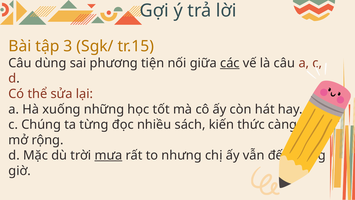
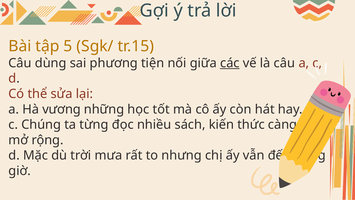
3: 3 -> 5 (68, 46)
xuống: xuống -> vương (62, 109)
mưa underline: present -> none (108, 155)
